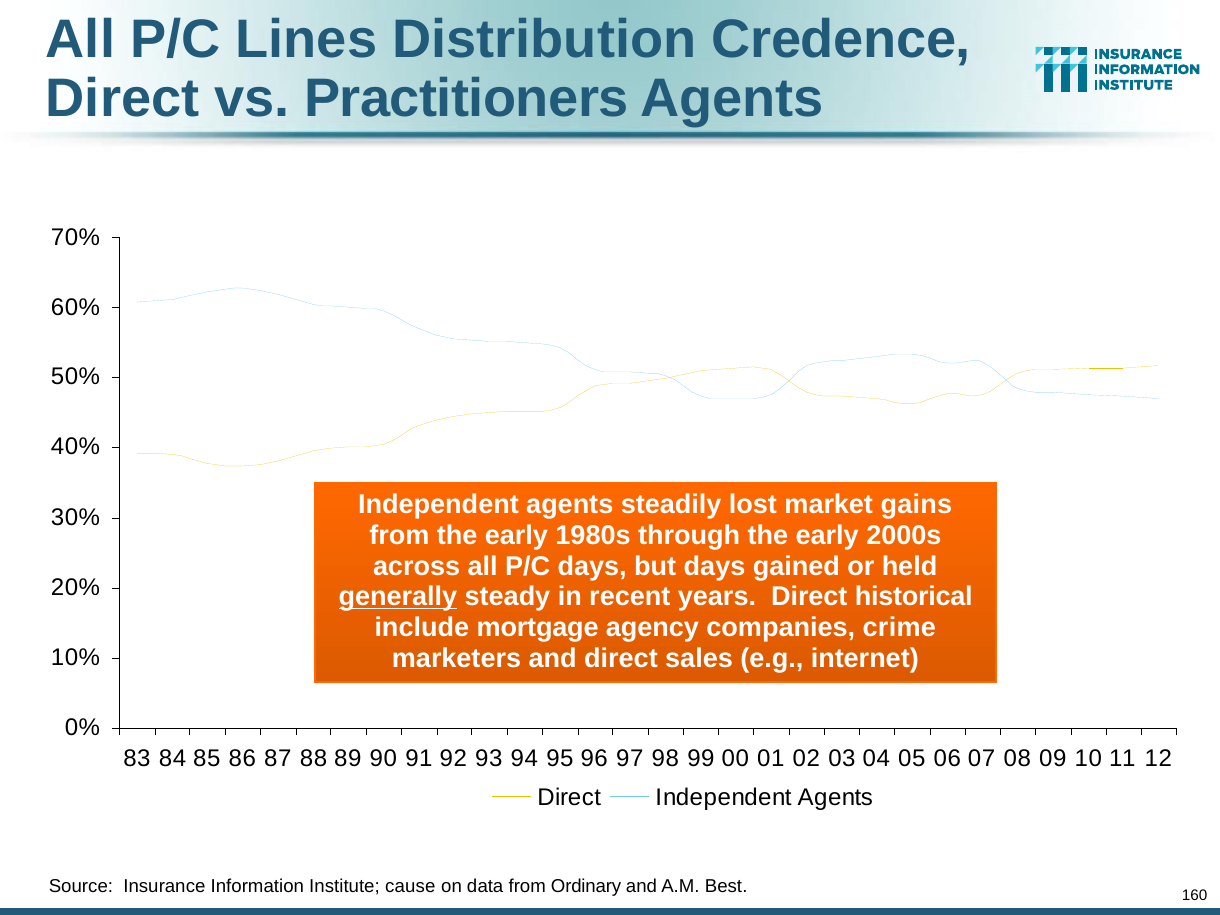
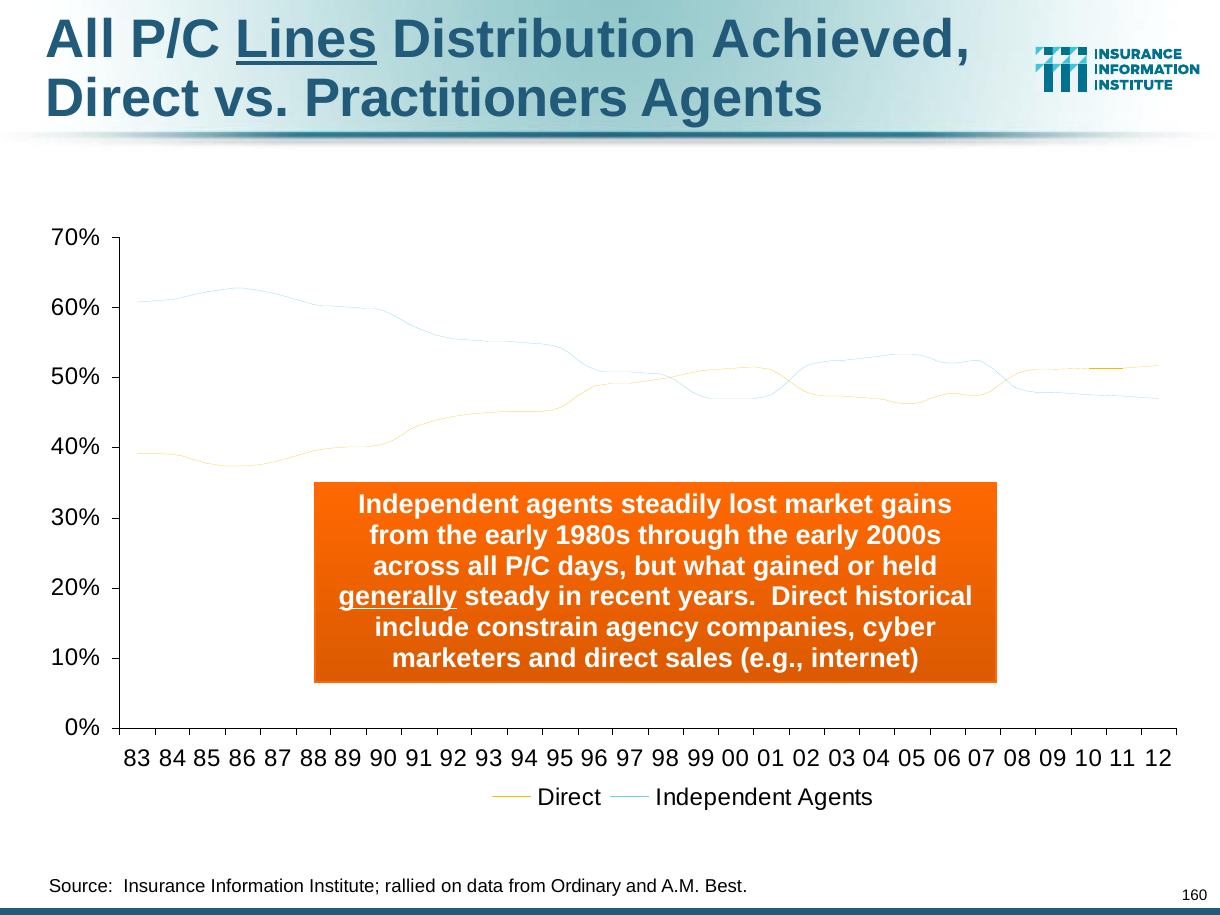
Lines underline: none -> present (306, 40)
Credence: Credence -> Achieved (841, 40)
but days: days -> what (715, 566)
mortgage: mortgage -> constrain (538, 628)
crime: crime -> cyber (899, 628)
cause: cause -> rallied (410, 887)
